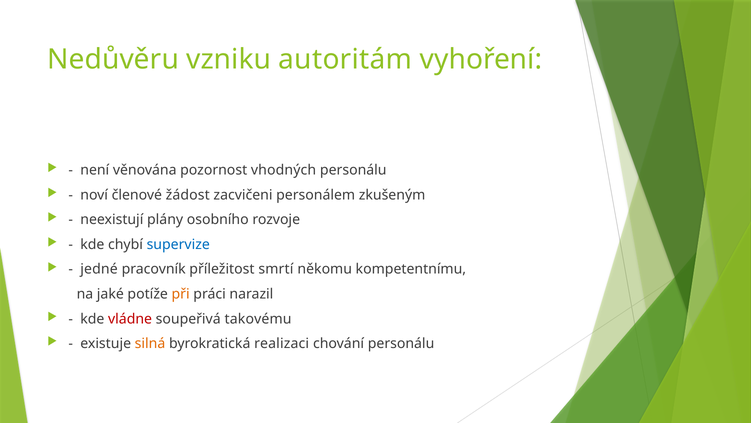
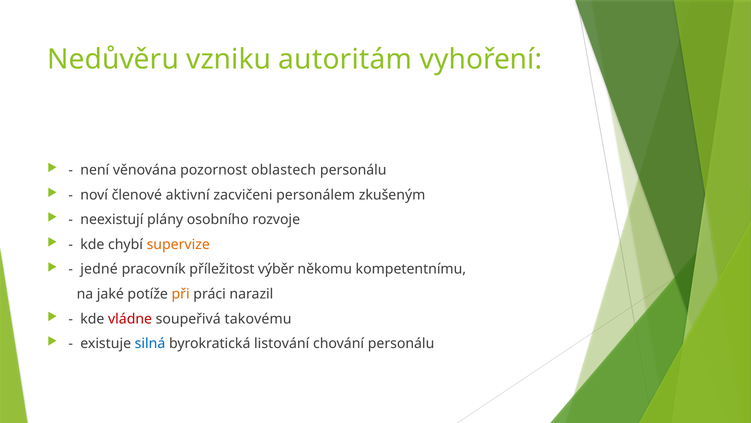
vhodných: vhodných -> oblastech (284, 170)
žádost: žádost -> aktivní (188, 195)
supervize colour: blue -> orange (178, 244)
smrtí: smrtí -> výběr (276, 269)
silná colour: orange -> blue (150, 343)
realizaci: realizaci -> listování (282, 343)
